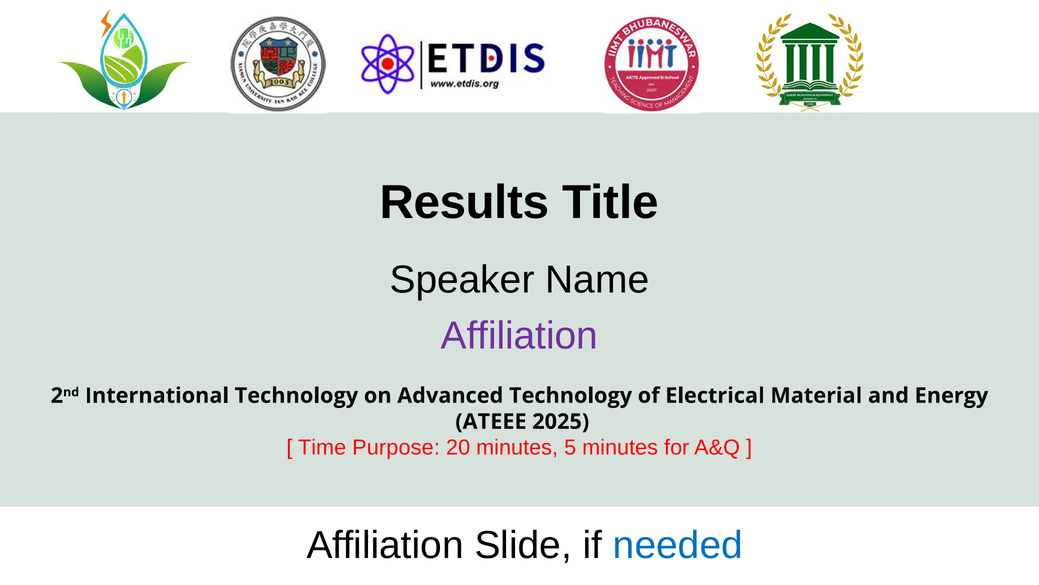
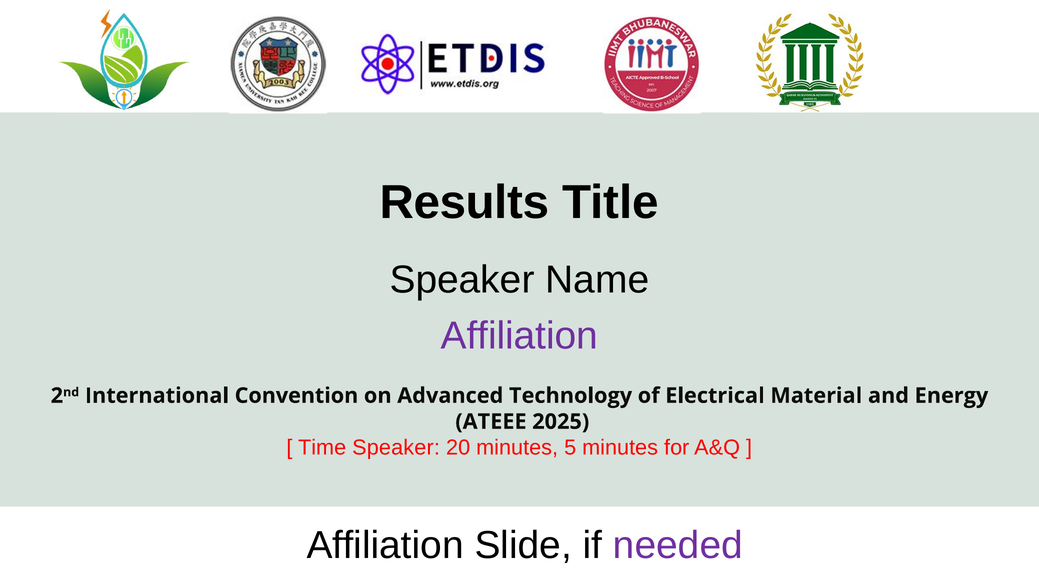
International Technology: Technology -> Convention (296, 395)
Time Purpose: Purpose -> Speaker (396, 447)
needed colour: blue -> purple (678, 545)
